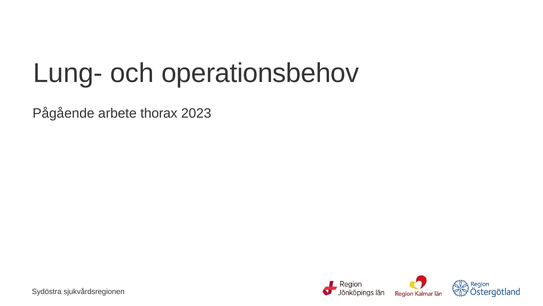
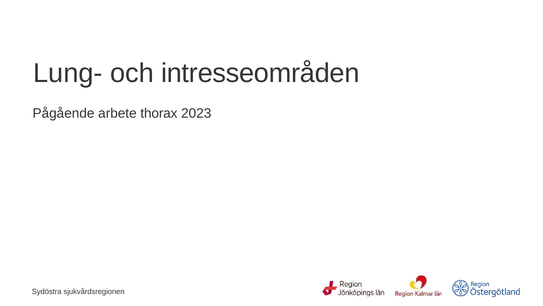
operationsbehov: operationsbehov -> intresseområden (260, 73)
